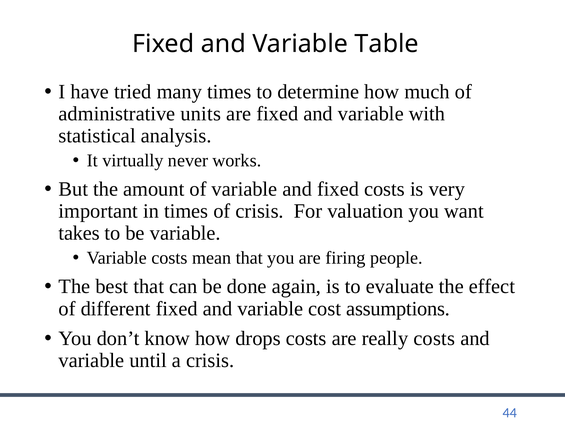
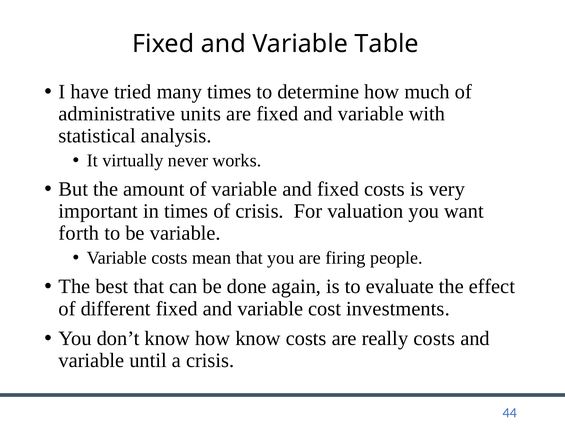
takes: takes -> forth (79, 233)
assumptions: assumptions -> investments (398, 308)
how drops: drops -> know (258, 338)
